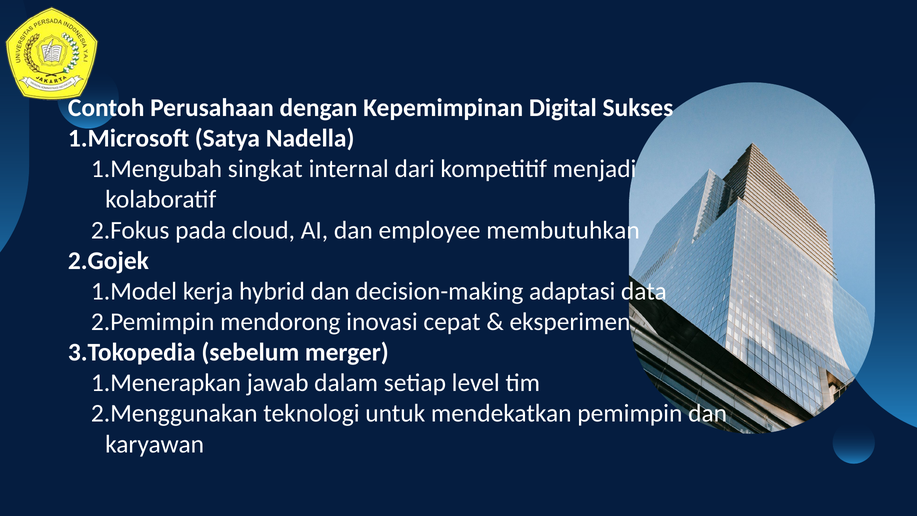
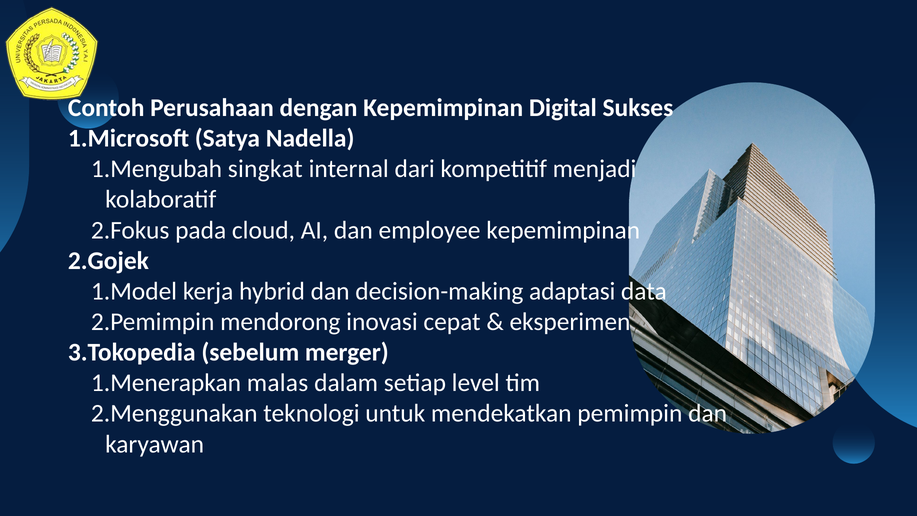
employee membutuhkan: membutuhkan -> kepemimpinan (563, 230)
jawab: jawab -> malas (278, 383)
